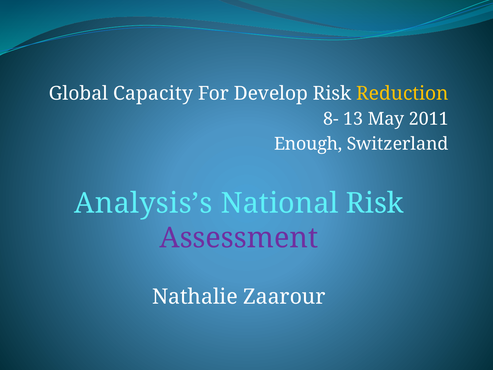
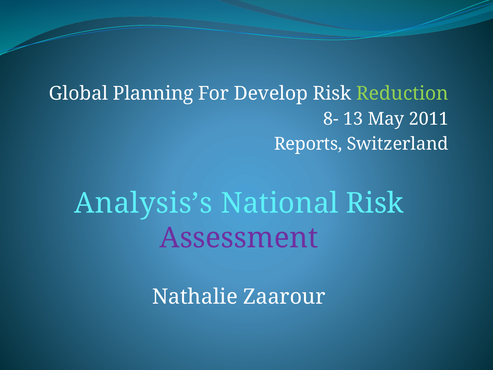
Capacity: Capacity -> Planning (153, 93)
Reduction colour: yellow -> light green (402, 93)
Enough: Enough -> Reports (308, 144)
